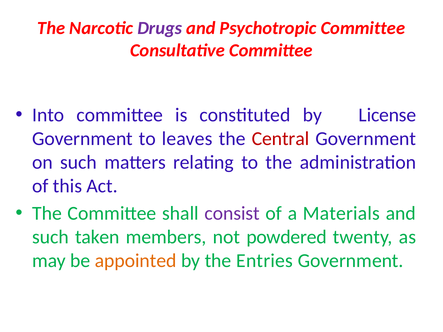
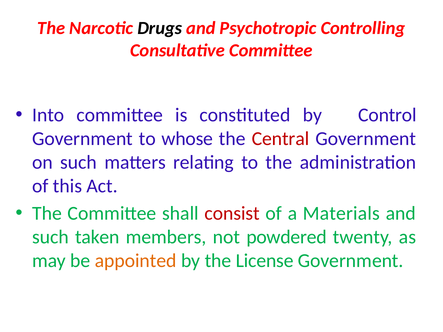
Drugs colour: purple -> black (160, 28)
Psychotropic Committee: Committee -> Controlling (363, 28)
License: License -> Control (387, 115)
leaves: leaves -> whose (187, 139)
consist colour: purple -> red (232, 214)
Entries: Entries -> License (265, 261)
